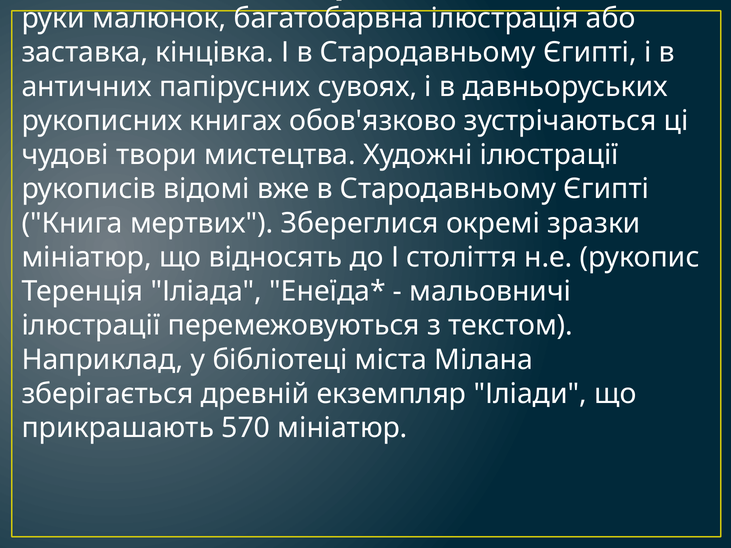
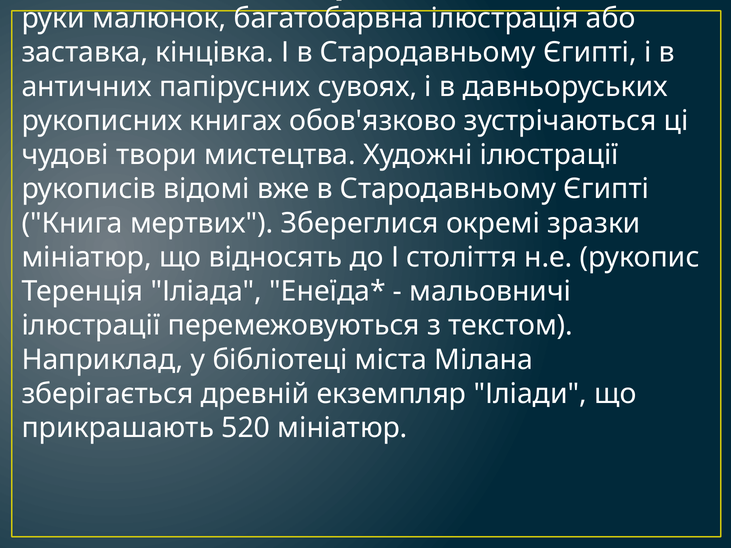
570: 570 -> 520 (246, 428)
